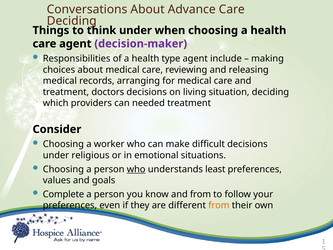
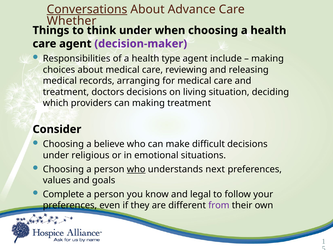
Conversations underline: none -> present (87, 9)
Deciding: Deciding -> Whether (72, 21)
can needed: needed -> making (148, 103)
worker: worker -> believe (109, 144)
least: least -> next (215, 169)
and from: from -> legal (201, 194)
from colour: orange -> purple (219, 205)
